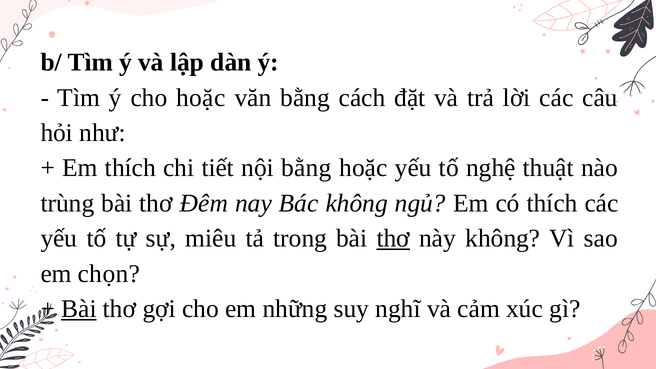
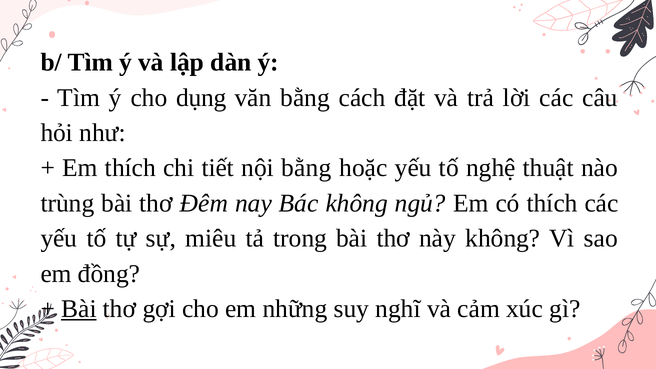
cho hoặc: hoặc -> dụng (201, 98)
thơ underline: present -> none (393, 238)
chọn: chọn -> đồng (109, 274)
